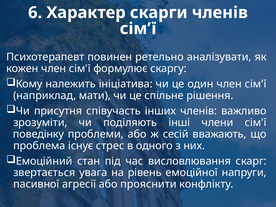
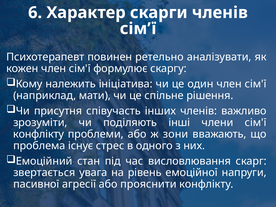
поведінку: поведінку -> конфлікту (39, 134)
сесій: сесій -> зони (176, 134)
